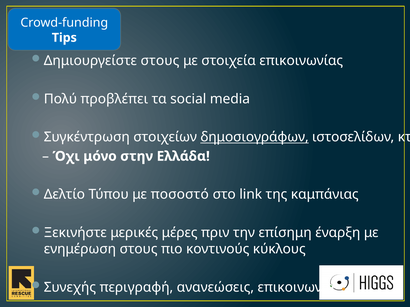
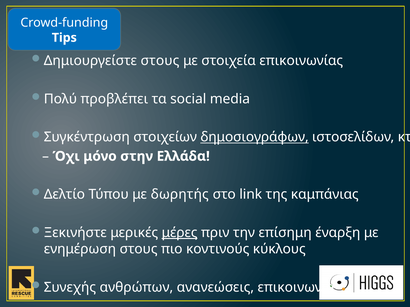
ποσοστό: ποσοστό -> δωρητής (180, 195)
μέρες underline: none -> present (180, 233)
περιγραφή: περιγραφή -> ανθρώπων (136, 288)
